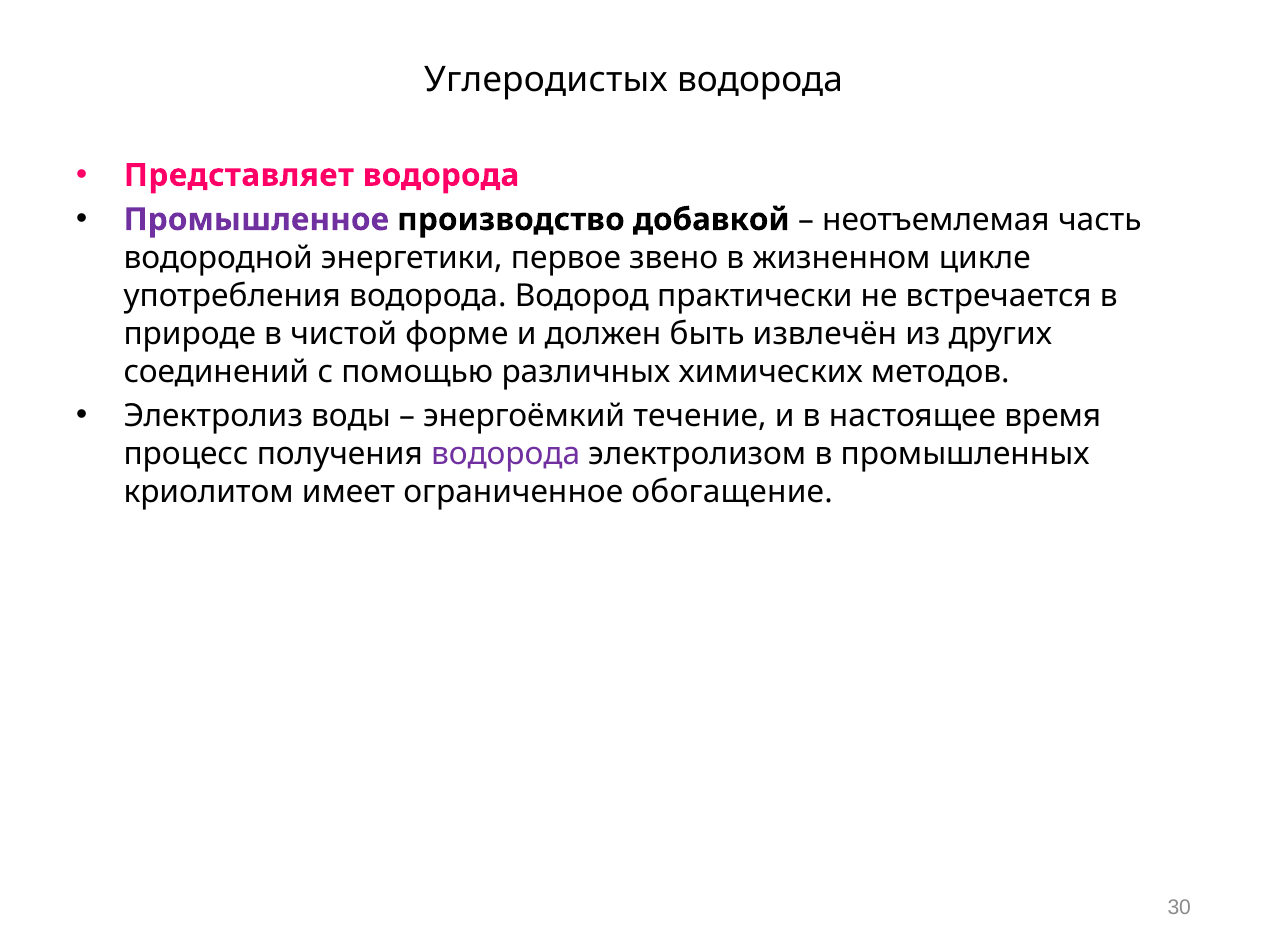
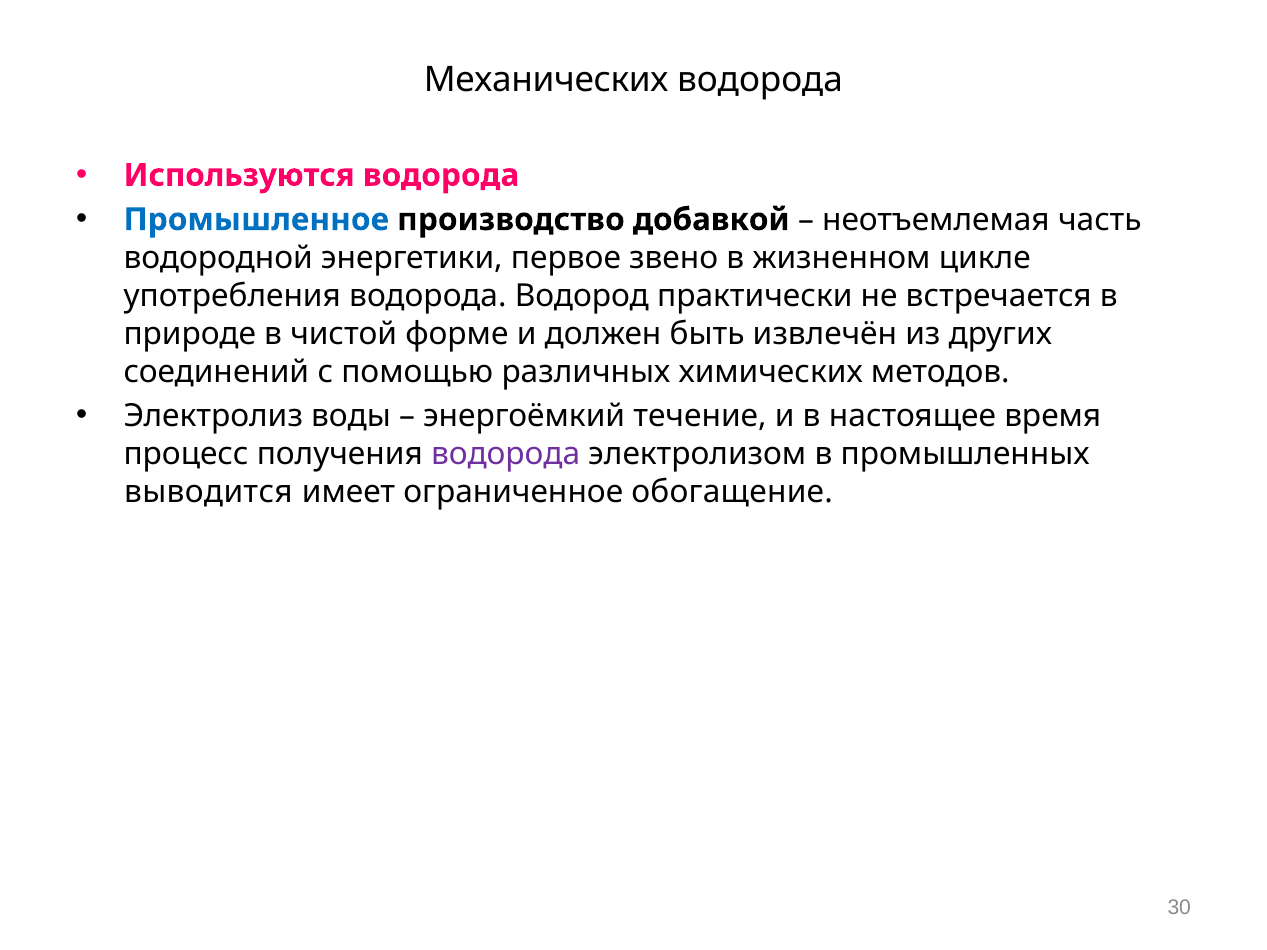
Углеродистых: Углеродистых -> Механических (546, 80)
Представляет: Представляет -> Используются (239, 175)
Промышленное colour: purple -> blue (256, 220)
криолитом: криолитом -> выводится (208, 492)
